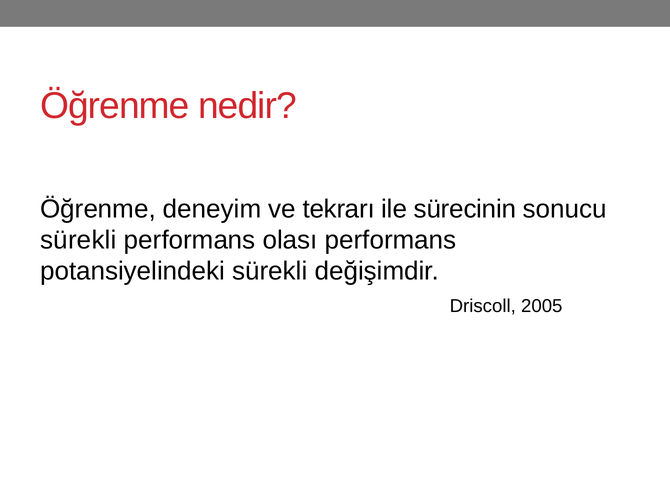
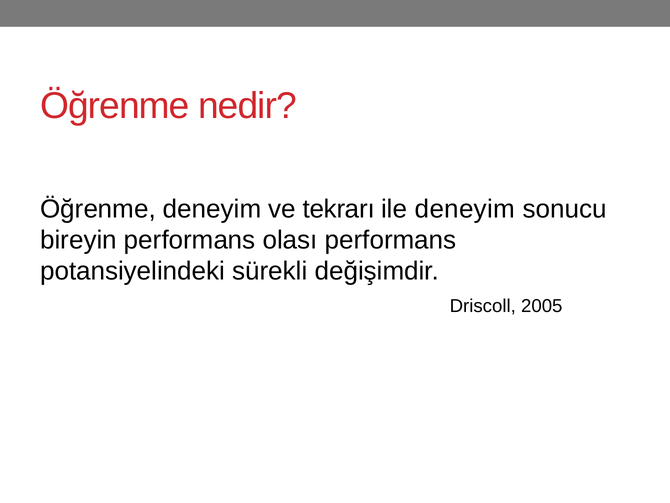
ile sürecinin: sürecinin -> deneyim (465, 209)
sürekli: sürekli -> bireyin (79, 240)
